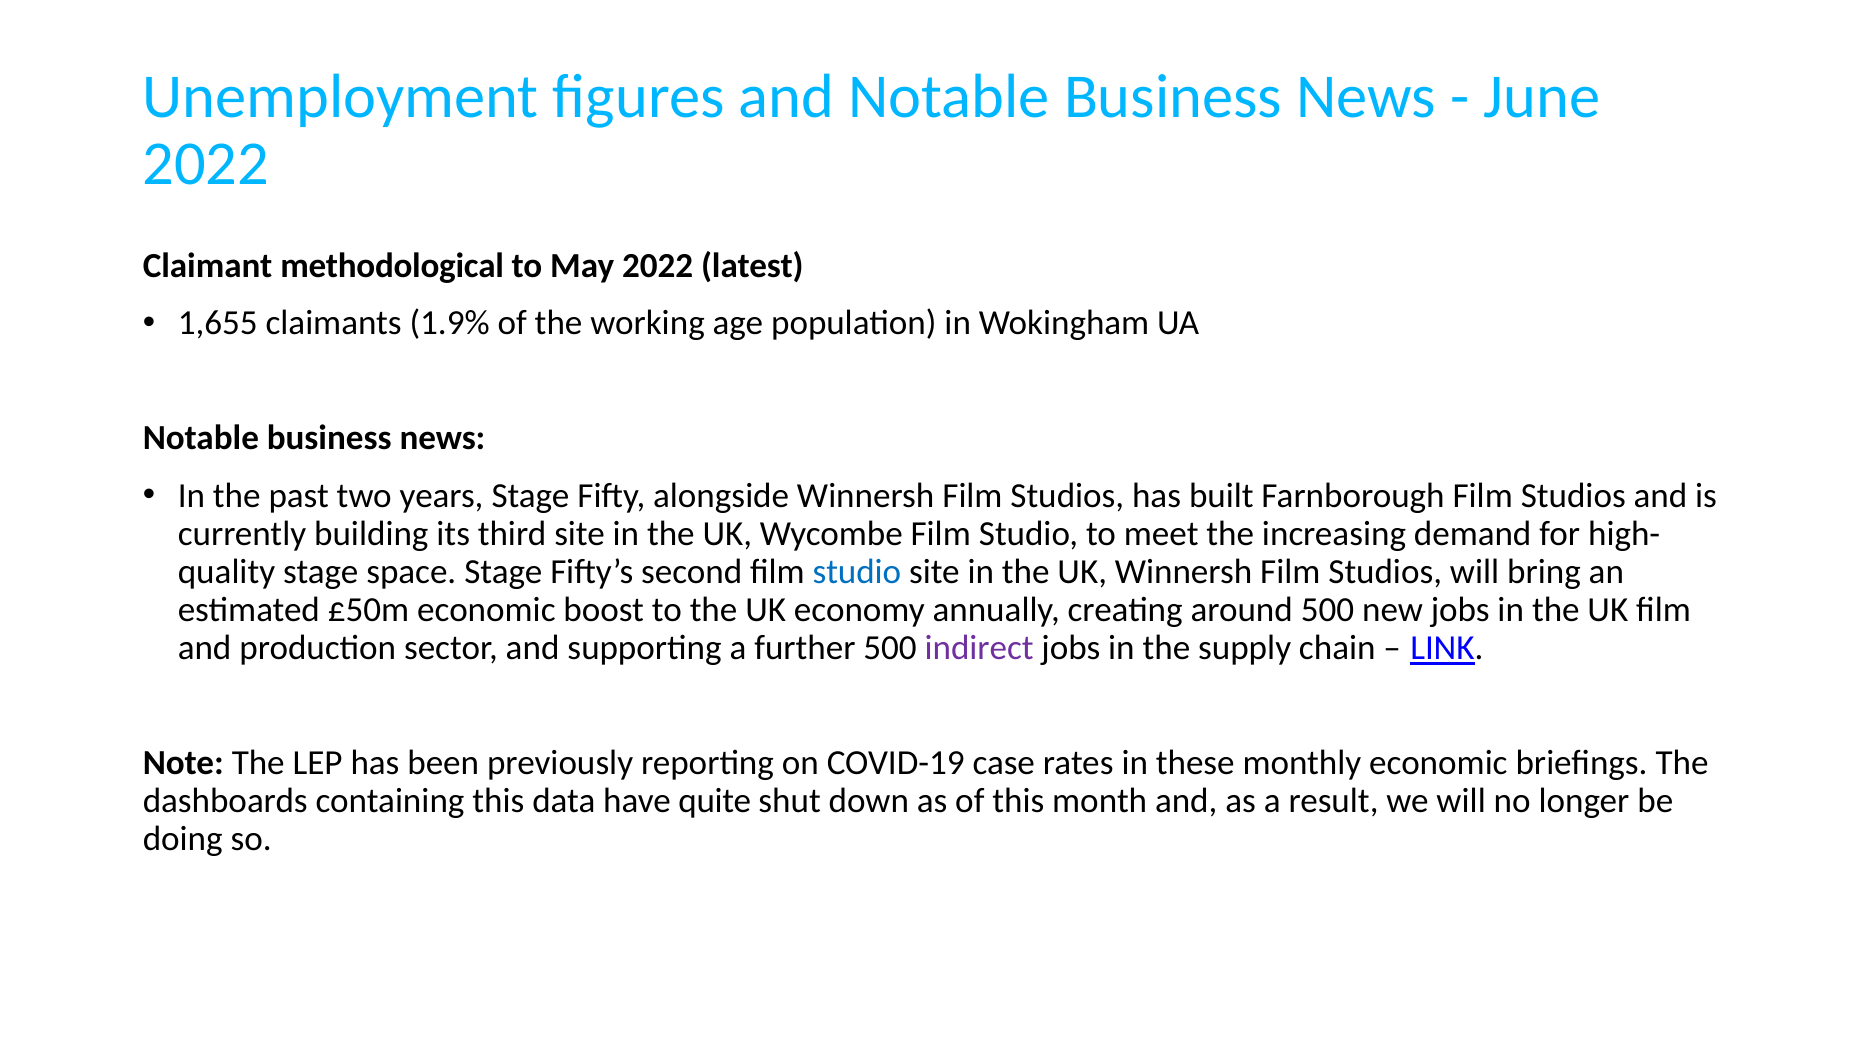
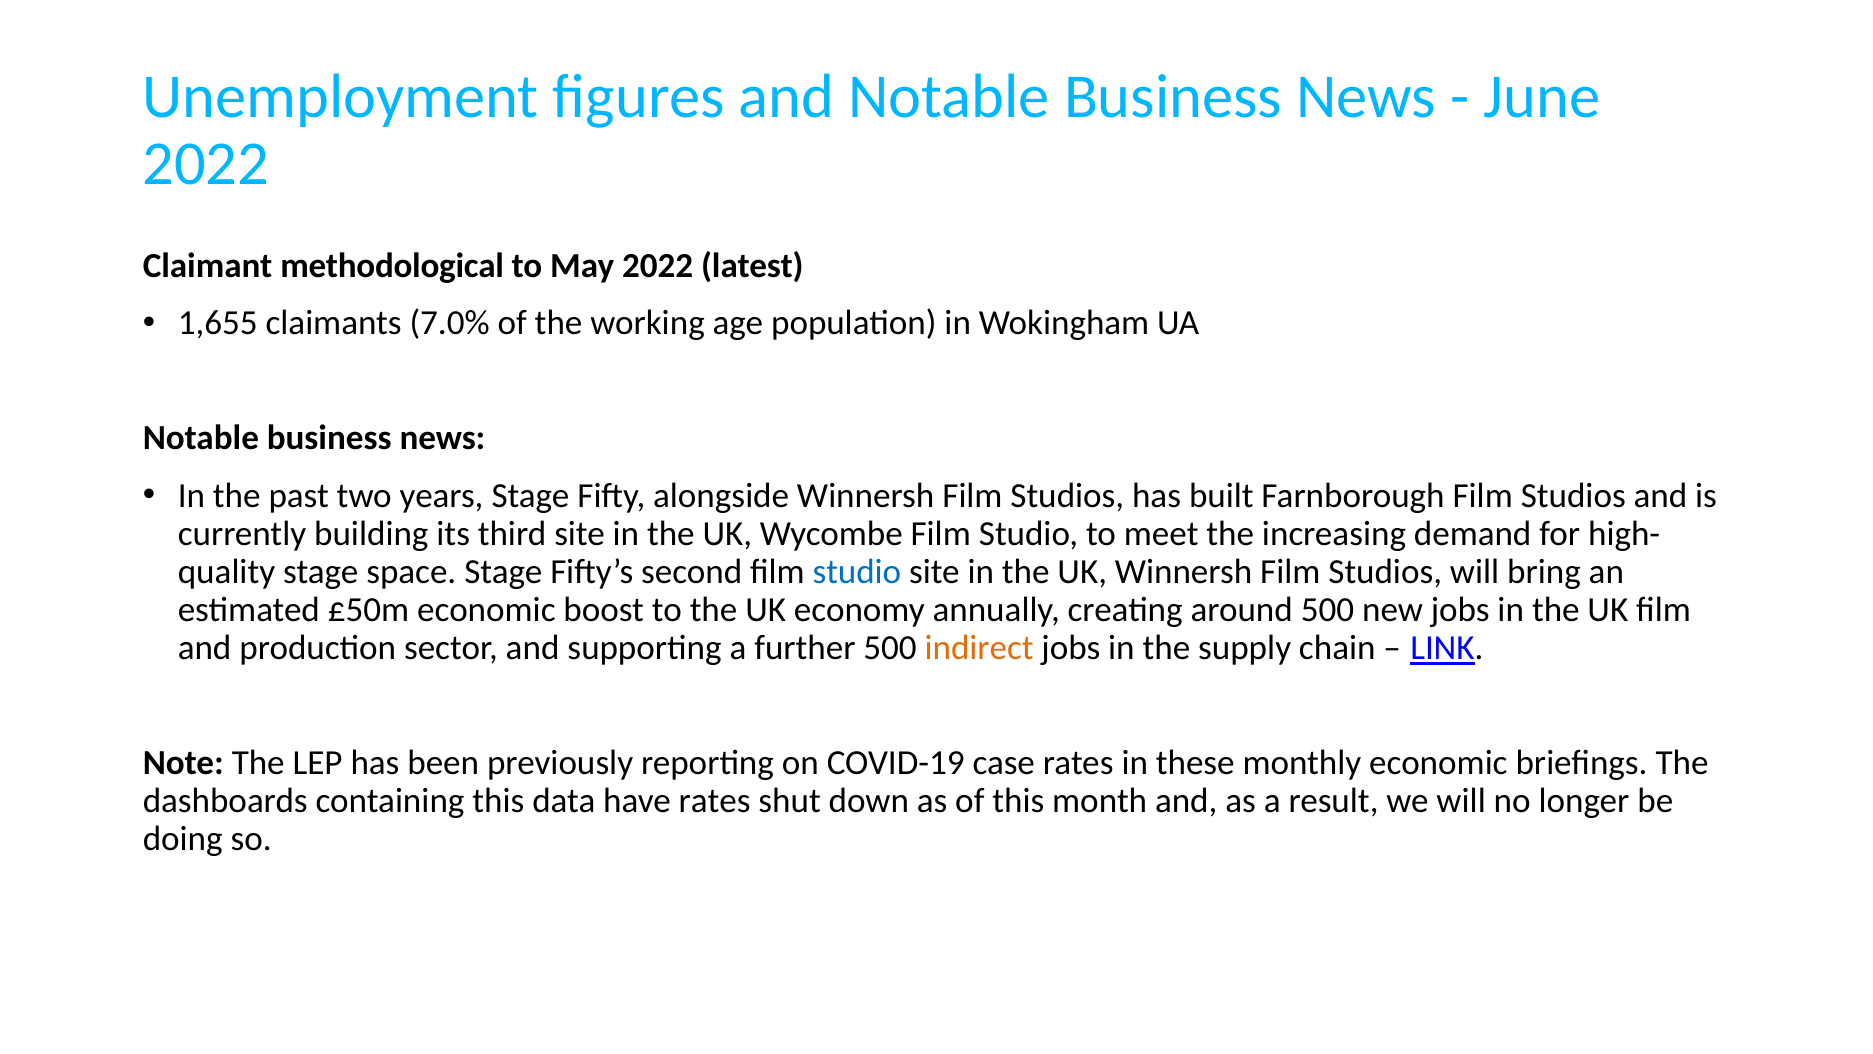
1.9%: 1.9% -> 7.0% (450, 323)
indirect colour: purple -> orange (979, 648)
have quite: quite -> rates (715, 801)
